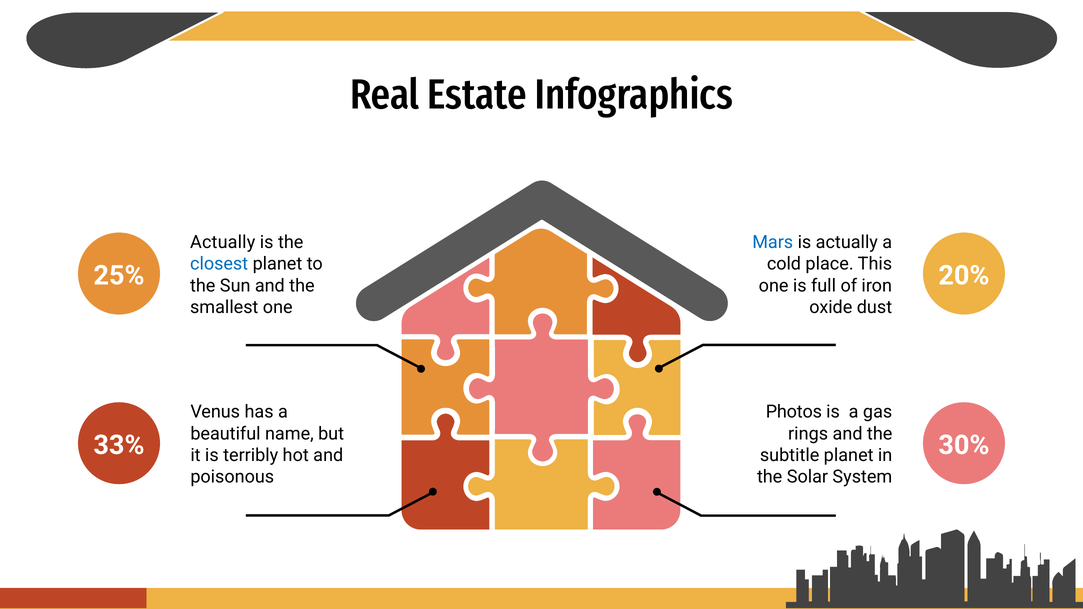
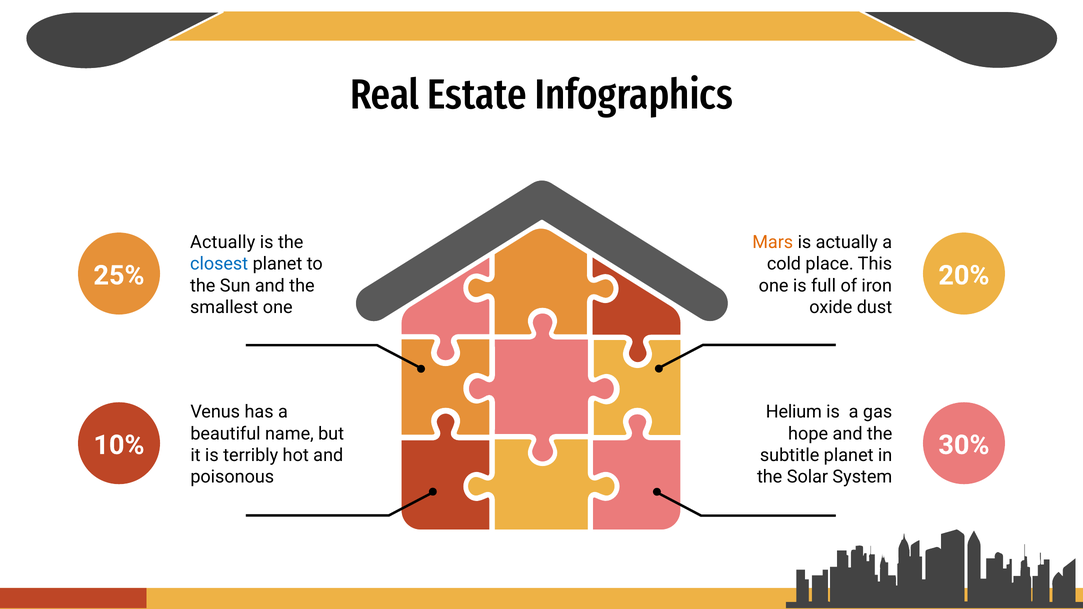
Mars colour: blue -> orange (773, 242)
Photos: Photos -> Helium (794, 412)
rings: rings -> hope (808, 434)
33%: 33% -> 10% (119, 445)
